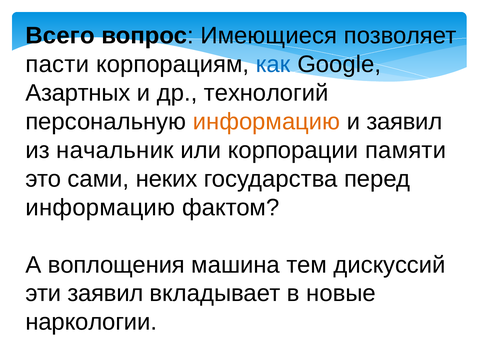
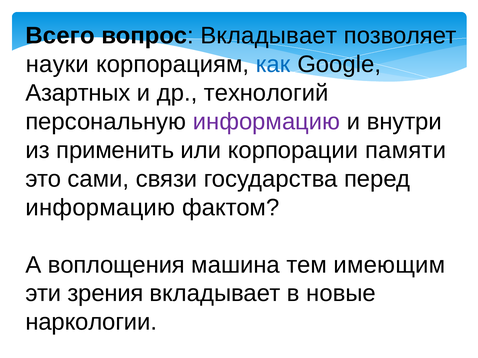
вопрос Имеющиеся: Имеющиеся -> Вкладывает (269, 36)
пасти: пасти -> науки (57, 64)
информацию colour: orange -> purple (267, 122)
и заявил: заявил -> внутри (404, 122)
начальник: начальник -> применить (115, 150)
неких: неких -> связи (167, 179)
дискуссий: дискуссий -> имеющим (389, 265)
эти заявил: заявил -> зрения (106, 294)
